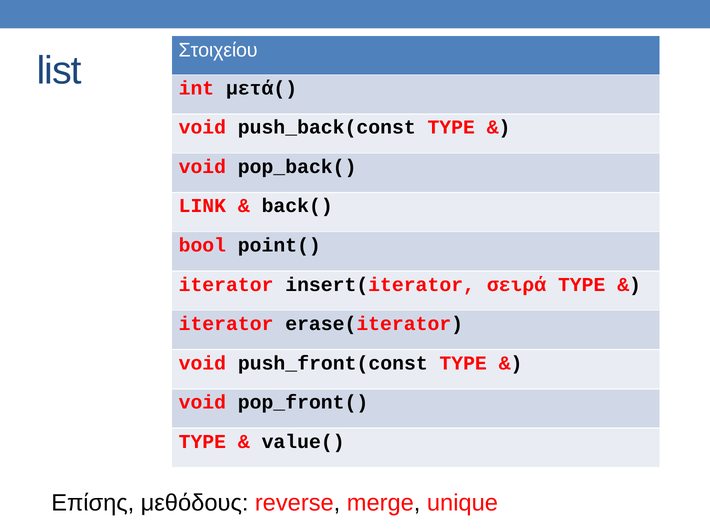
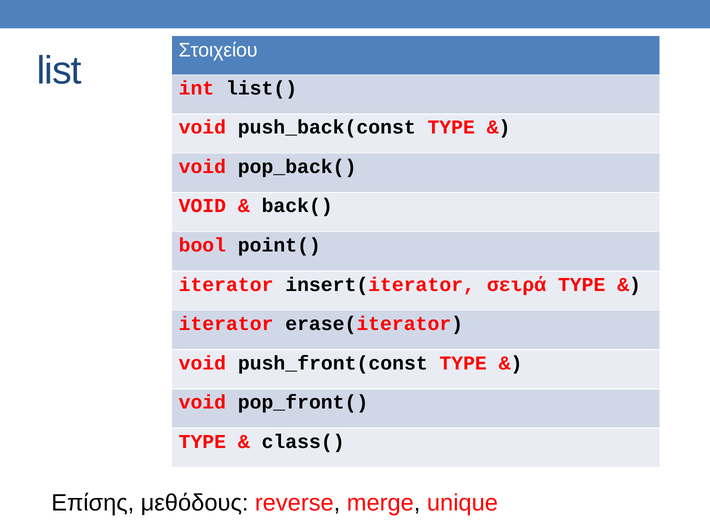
μετά(: μετά( -> list( (262, 88)
LINK: LINK -> VOID (202, 206)
value(: value( -> class( (303, 442)
